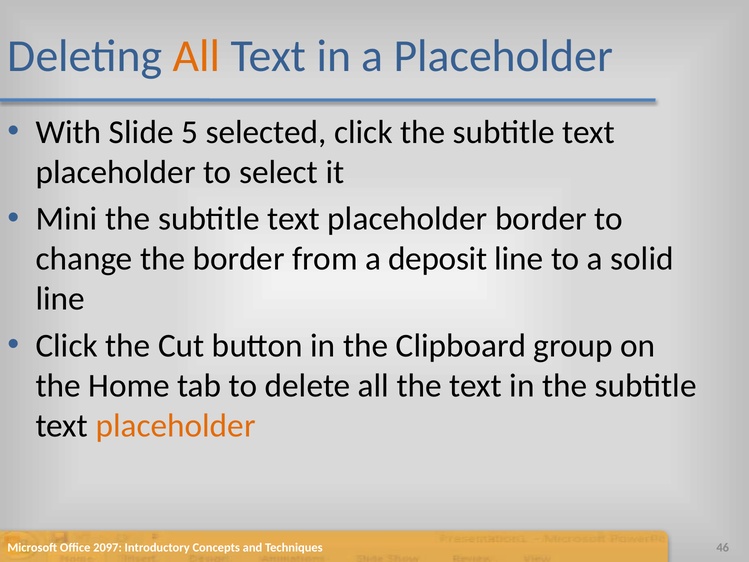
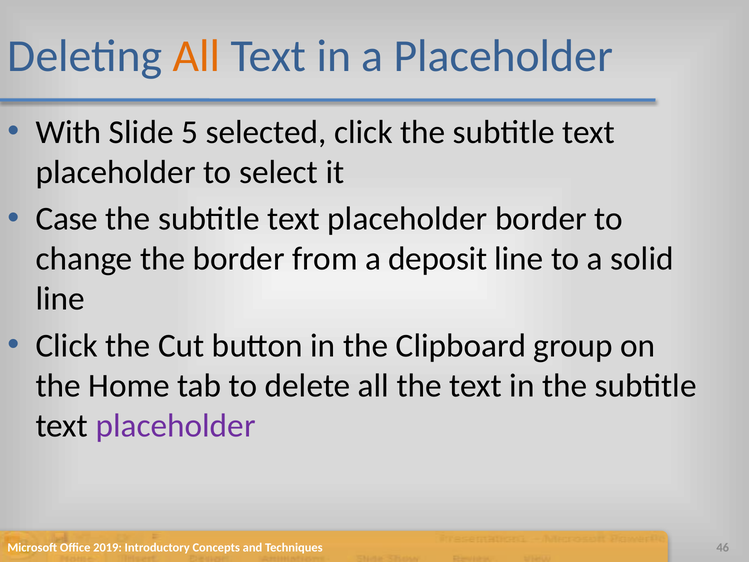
Mini: Mini -> Case (67, 219)
placeholder colour: orange -> purple (176, 425)
2097: 2097 -> 2019 (108, 548)
